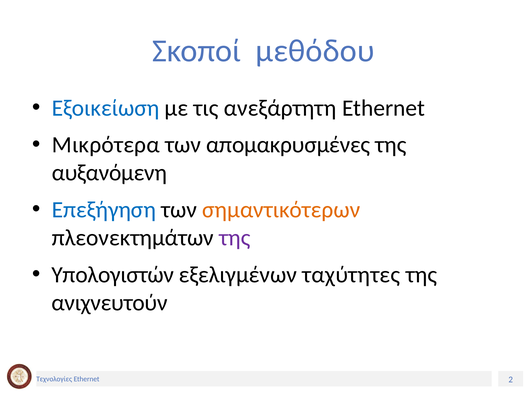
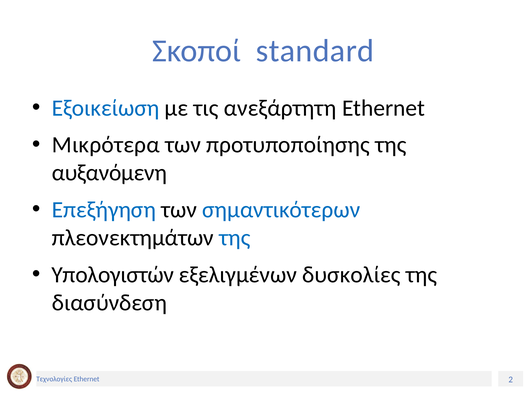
μεθόδου: μεθόδου -> standard (315, 51)
απομακρυσμένες: απομακρυσμένες -> προτυποποίησης (288, 145)
σημαντικότερων colour: orange -> blue (281, 210)
της colour: purple -> blue (235, 238)
ταχύτητες: ταχύτητες -> δυσκολίες (351, 275)
ανιχνευτούν: ανιχνευτούν -> διασύνδεση (109, 303)
